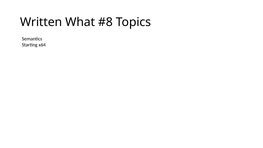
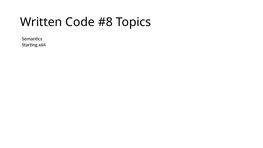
What: What -> Code (80, 22)
